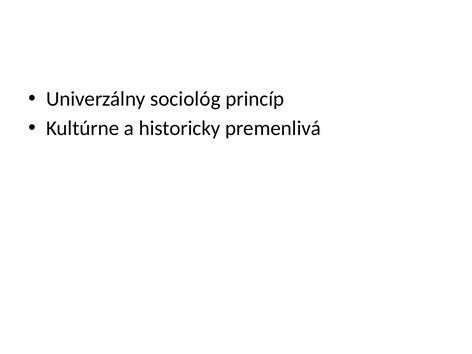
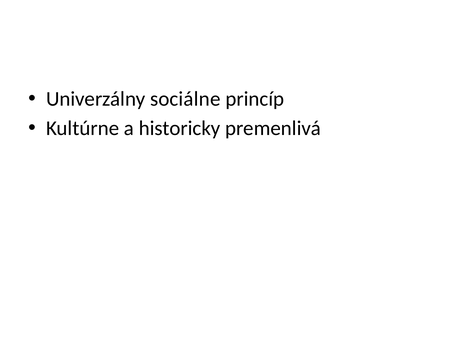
sociológ: sociológ -> sociálne (185, 99)
